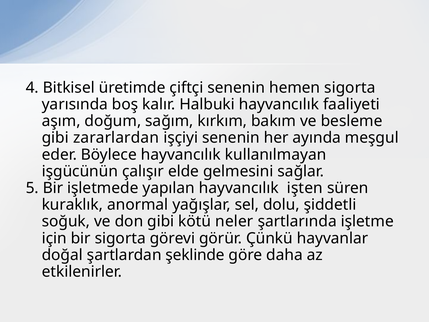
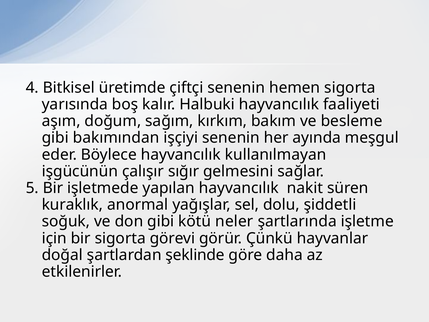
zararlardan: zararlardan -> bakımından (116, 138)
elde: elde -> sığır (184, 171)
işten: işten -> nakit (305, 188)
